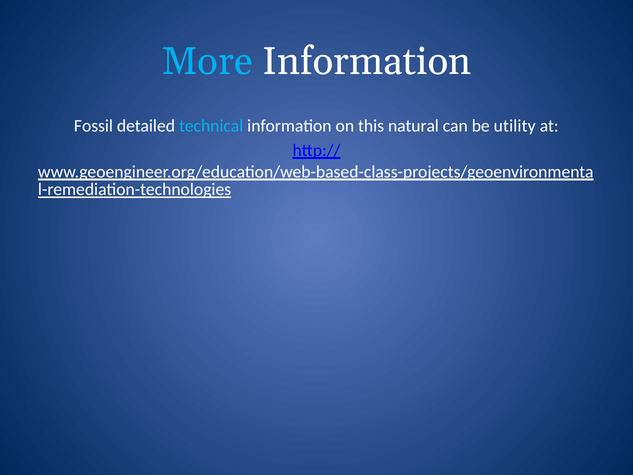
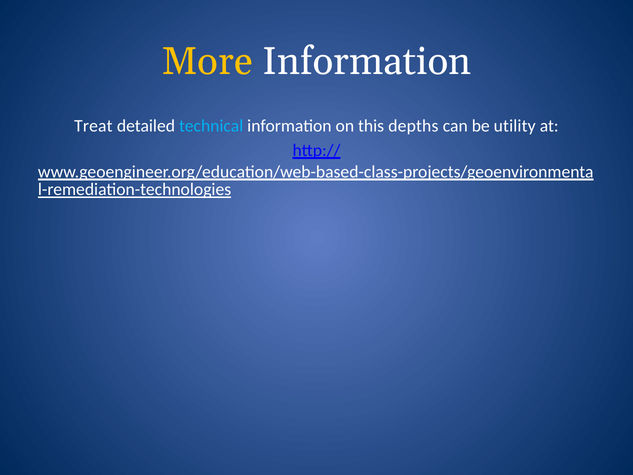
More colour: light blue -> yellow (207, 61)
Fossil: Fossil -> Treat (93, 126)
natural: natural -> depths (413, 126)
